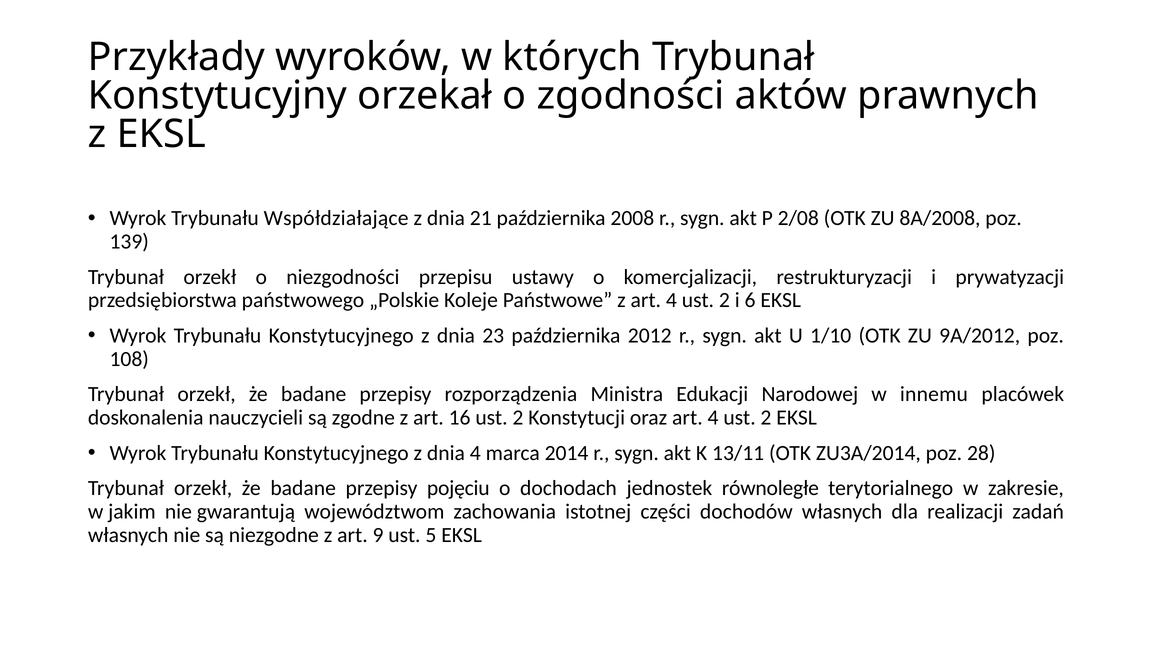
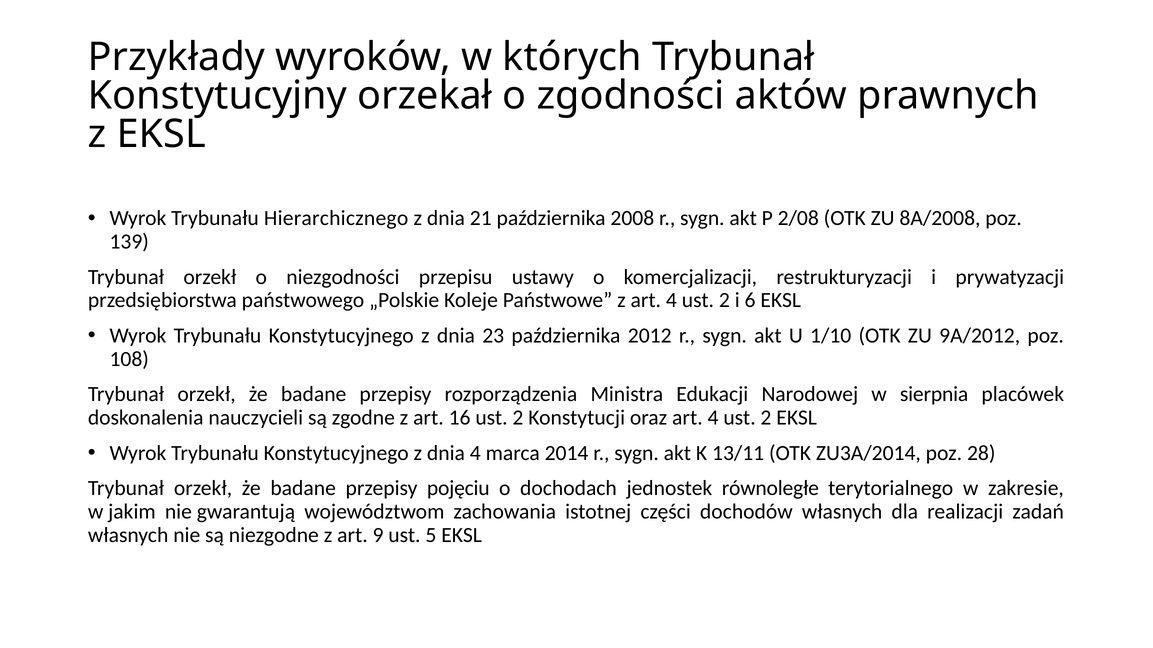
Współdziałające: Współdziałające -> Hierarchicznego (336, 218)
innemu: innemu -> sierpnia (934, 395)
